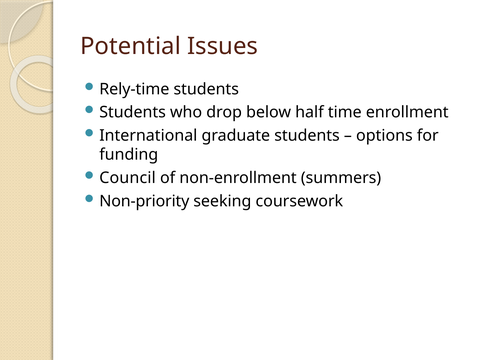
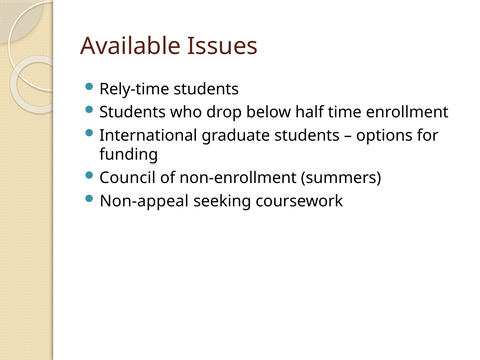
Potential: Potential -> Available (131, 46)
Non-priority: Non-priority -> Non-appeal (144, 201)
